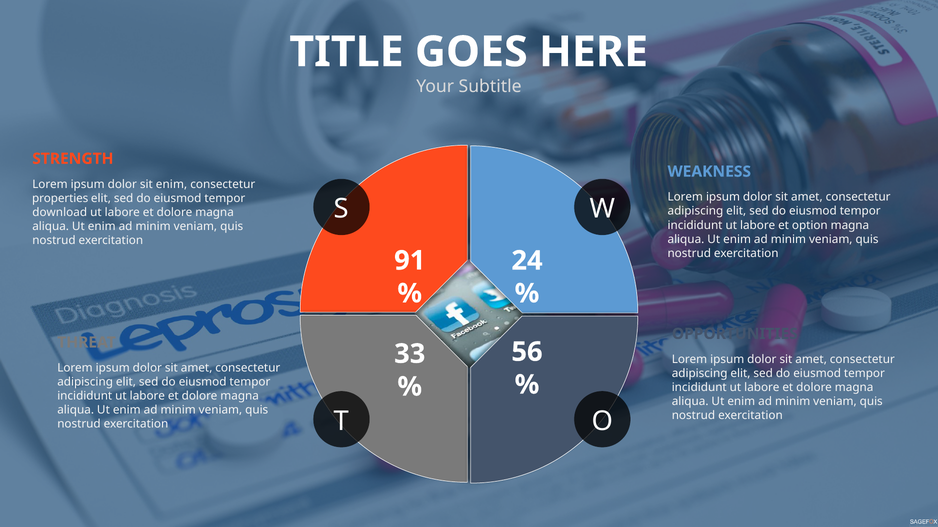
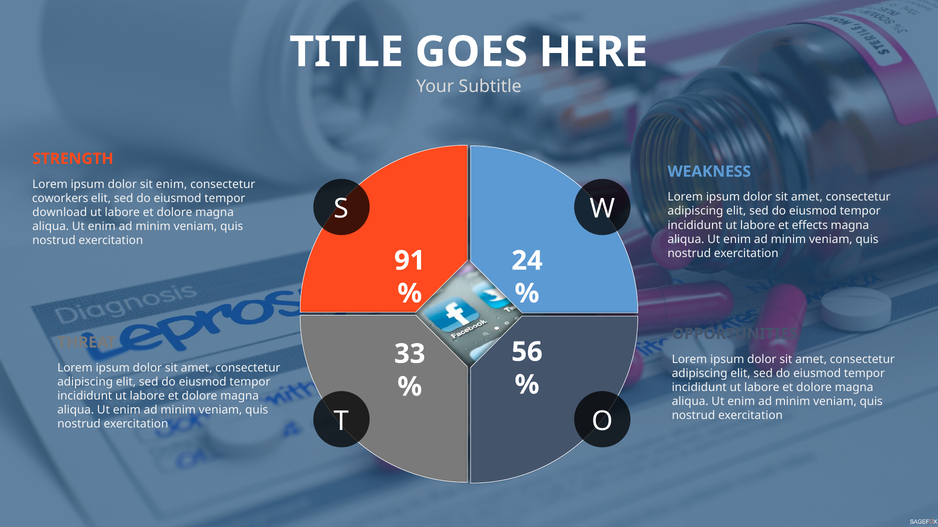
properties: properties -> coworkers (60, 198)
option: option -> effects (810, 225)
